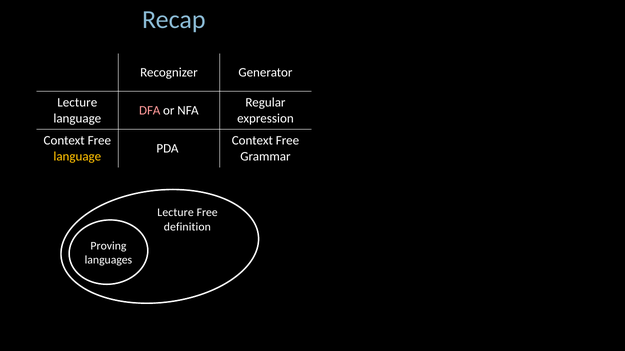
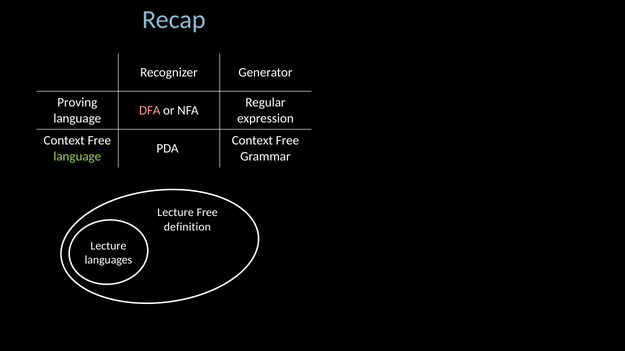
Lecture: Lecture -> Proving (77, 103)
language colour: yellow -> light green (77, 157)
Proving: Proving -> Lecture (108, 246)
